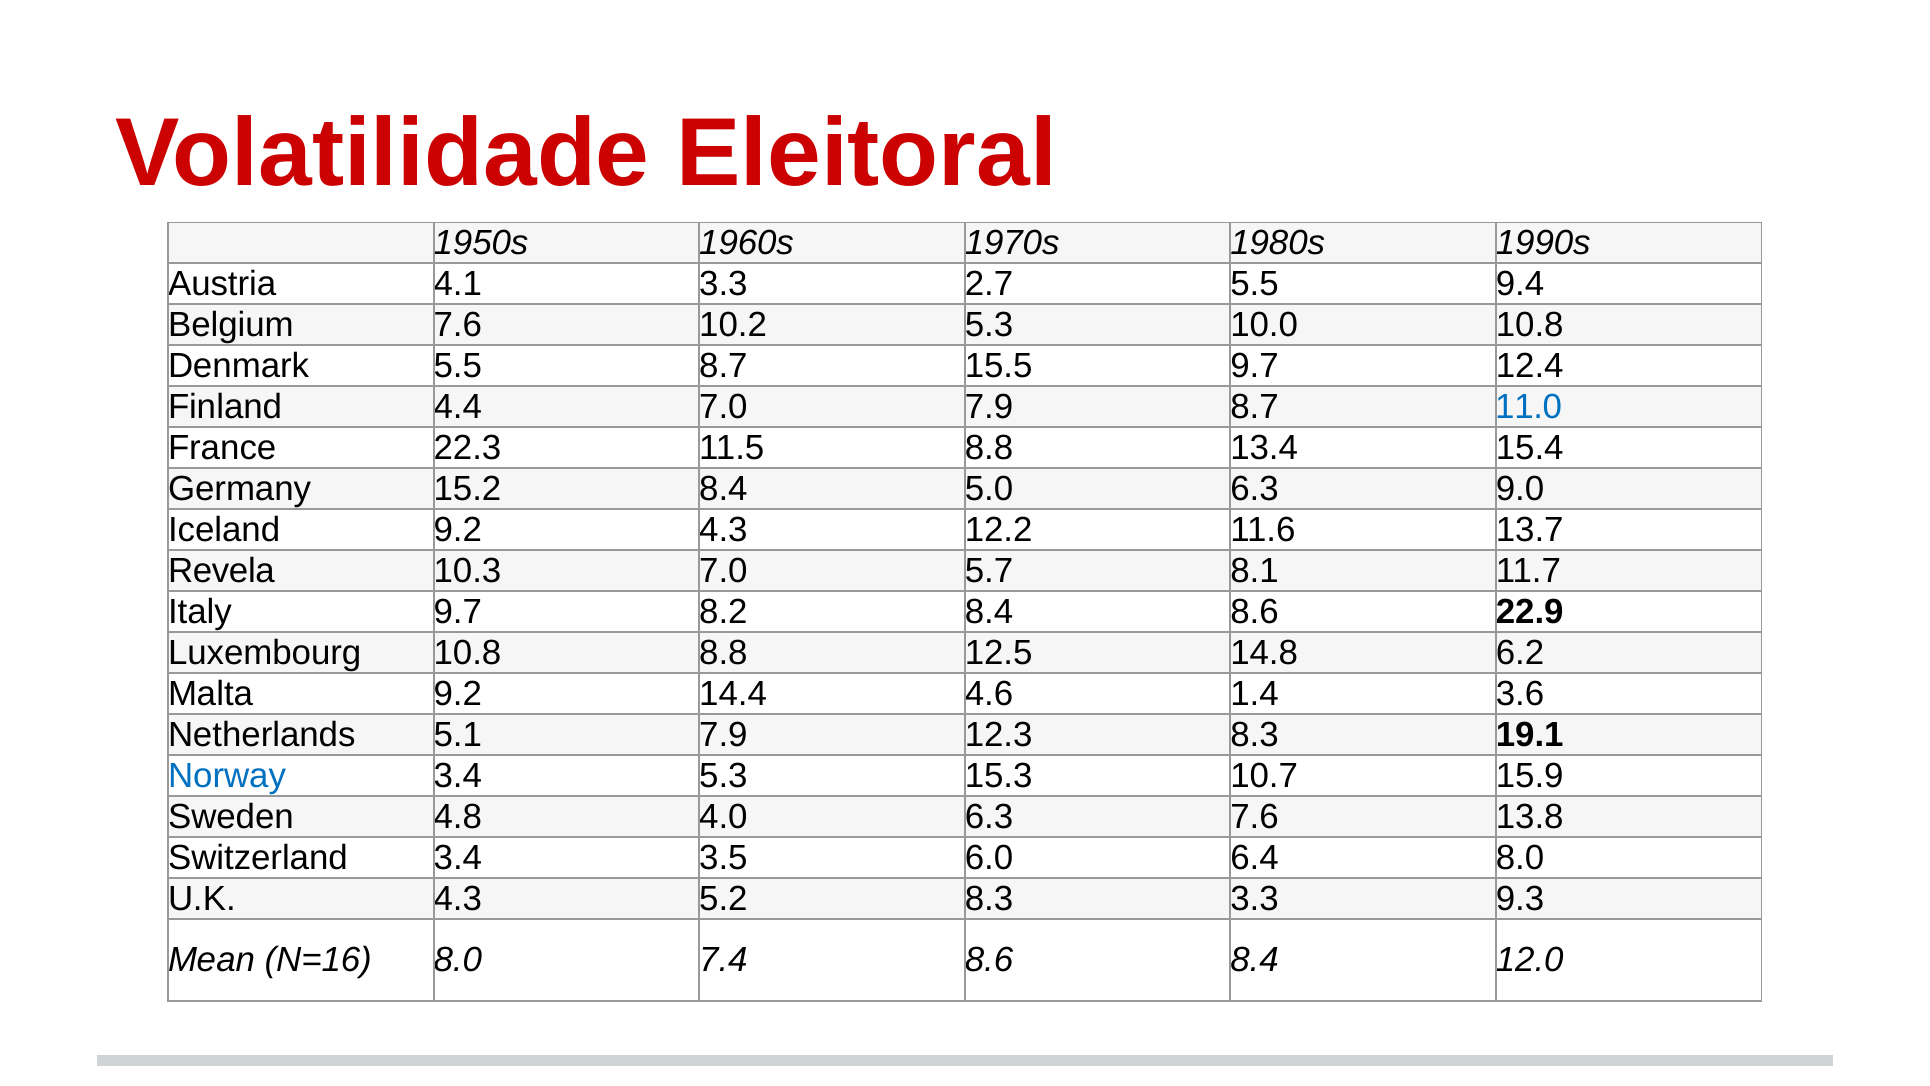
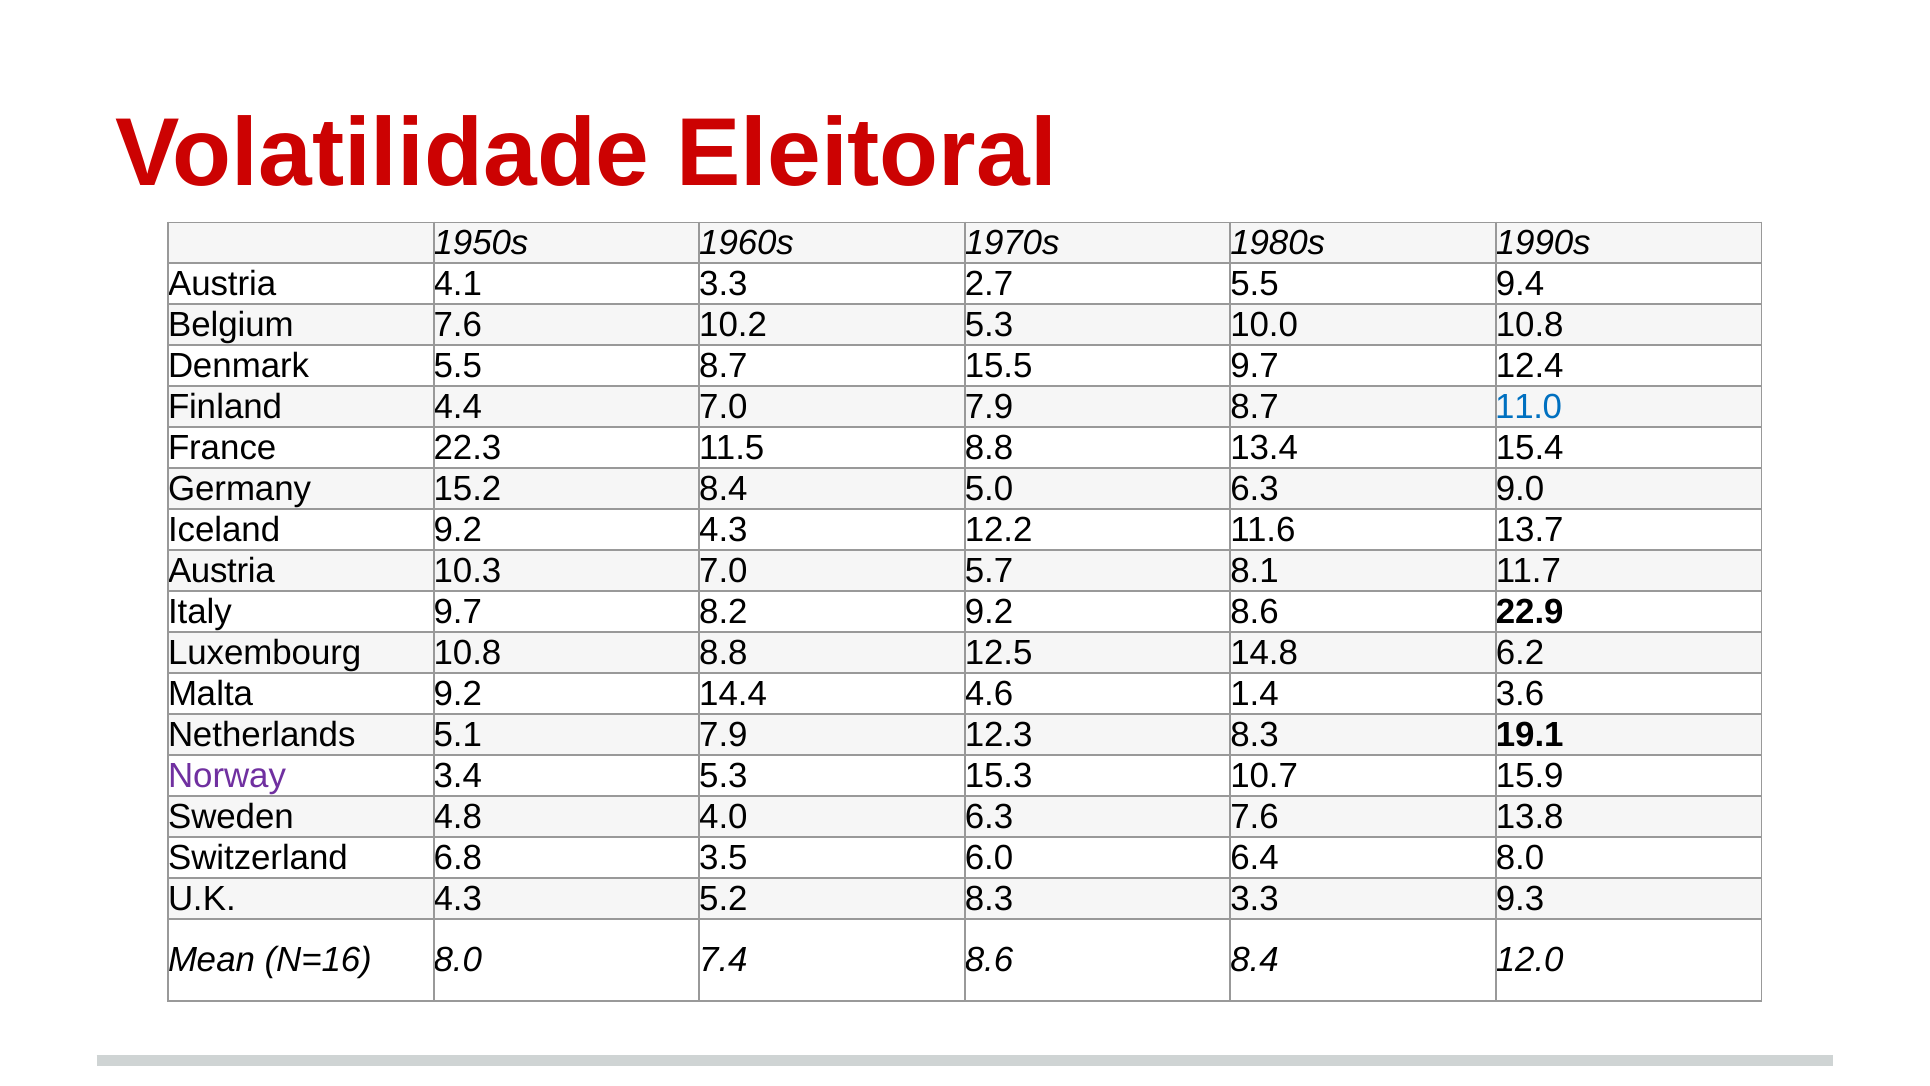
Revela: Revela -> Austria (221, 571)
8.2 8.4: 8.4 -> 9.2 (989, 612)
Norway colour: blue -> purple (227, 776)
Switzerland 3.4: 3.4 -> 6.8 (458, 858)
